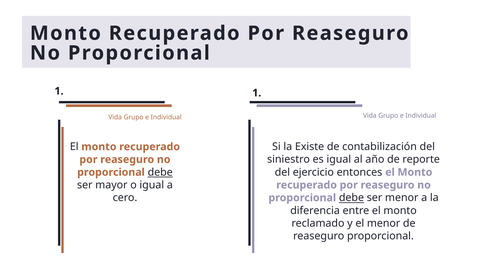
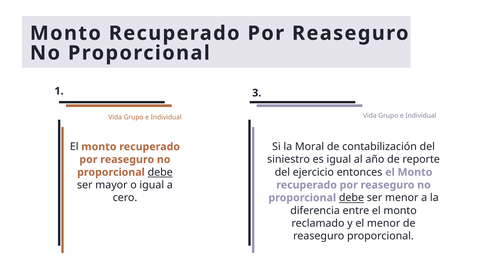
1 1: 1 -> 3 (257, 93)
Existe: Existe -> Moral (310, 147)
